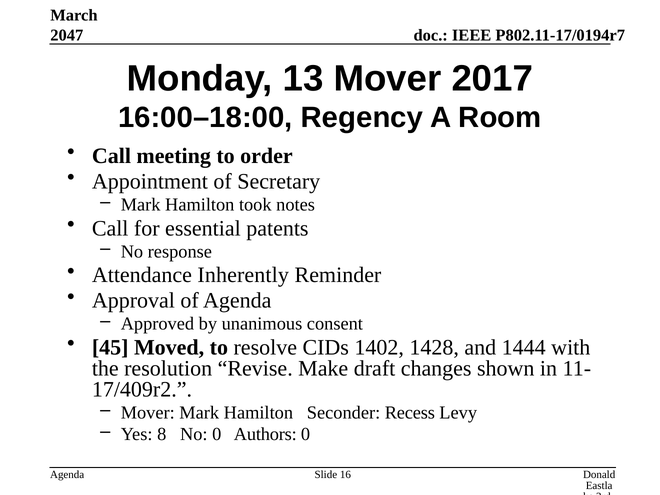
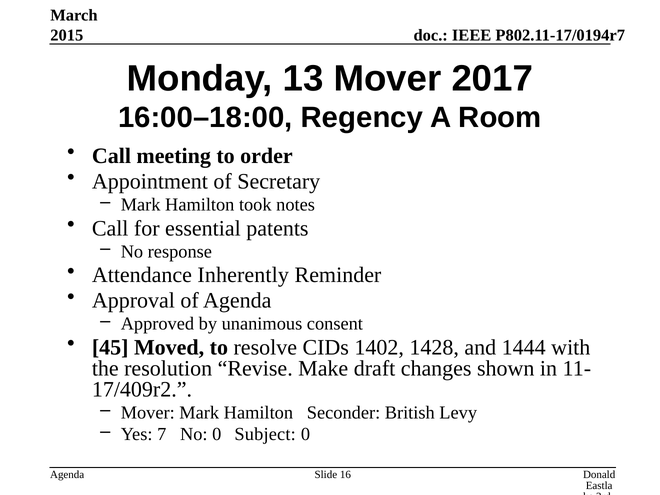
2047: 2047 -> 2015 (67, 35)
Recess: Recess -> British (410, 413)
8: 8 -> 7 (162, 434)
Authors: Authors -> Subject (265, 434)
